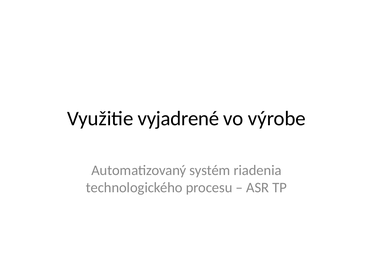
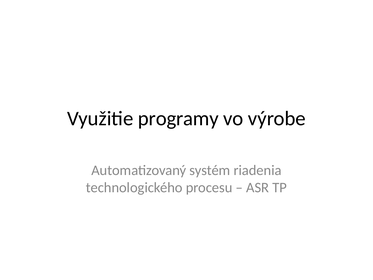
vyjadrené: vyjadrené -> programy (178, 118)
